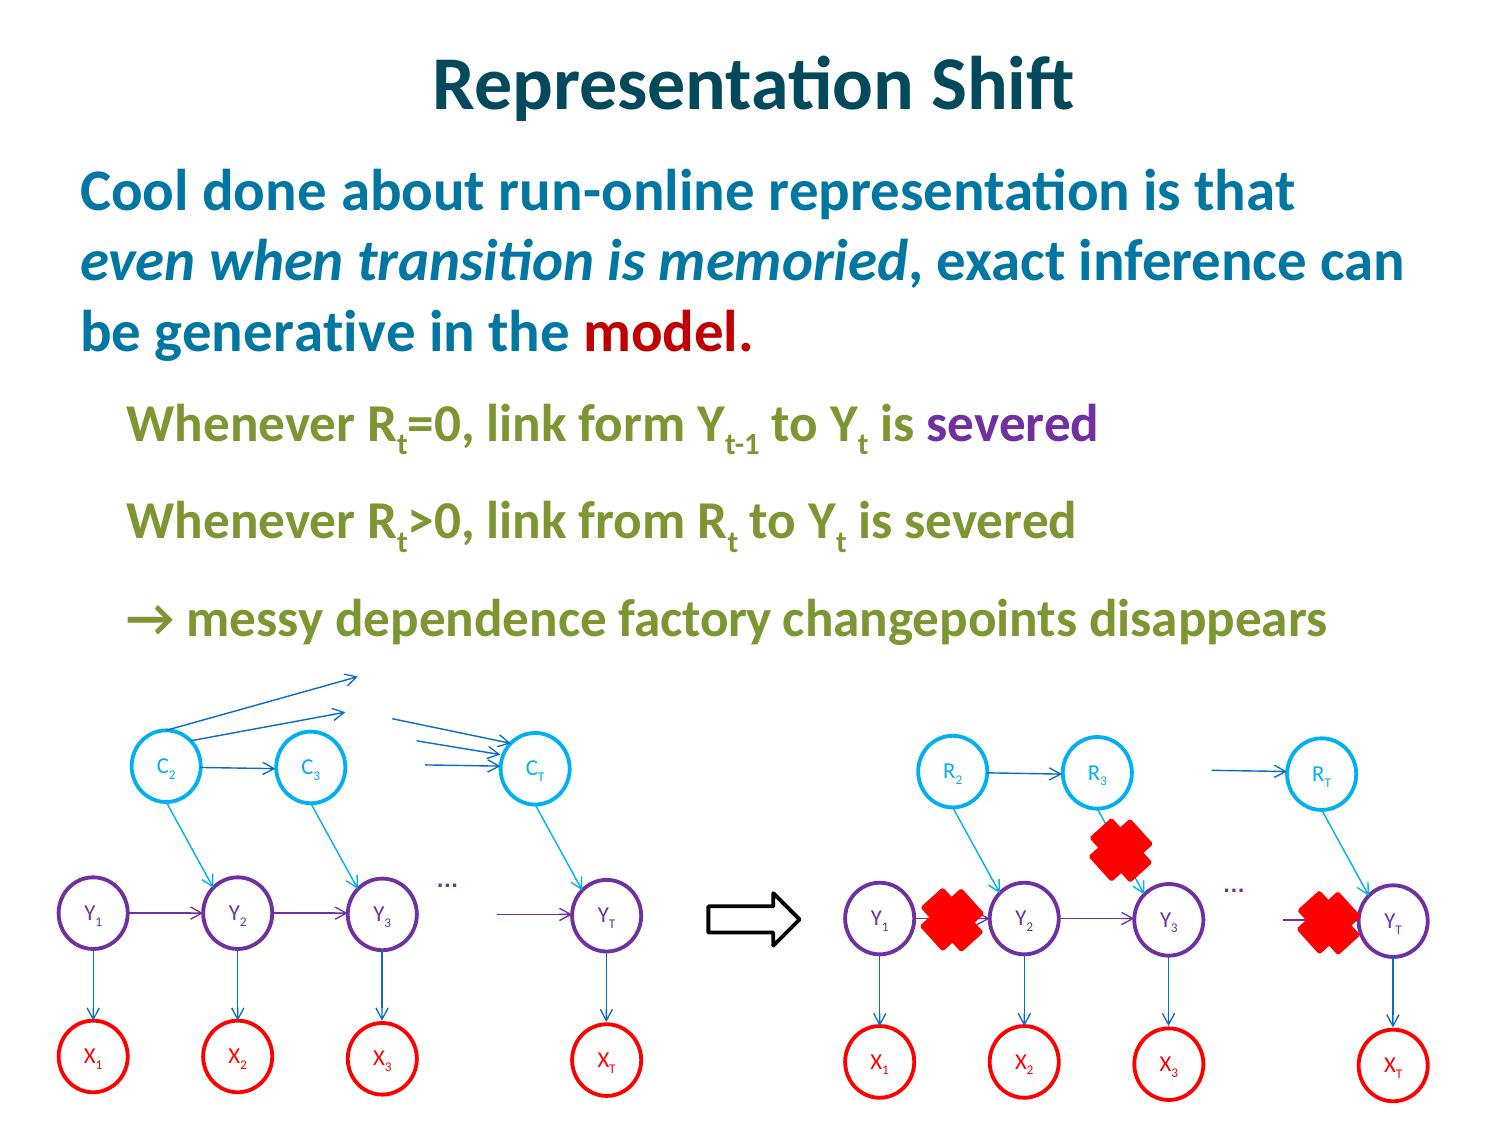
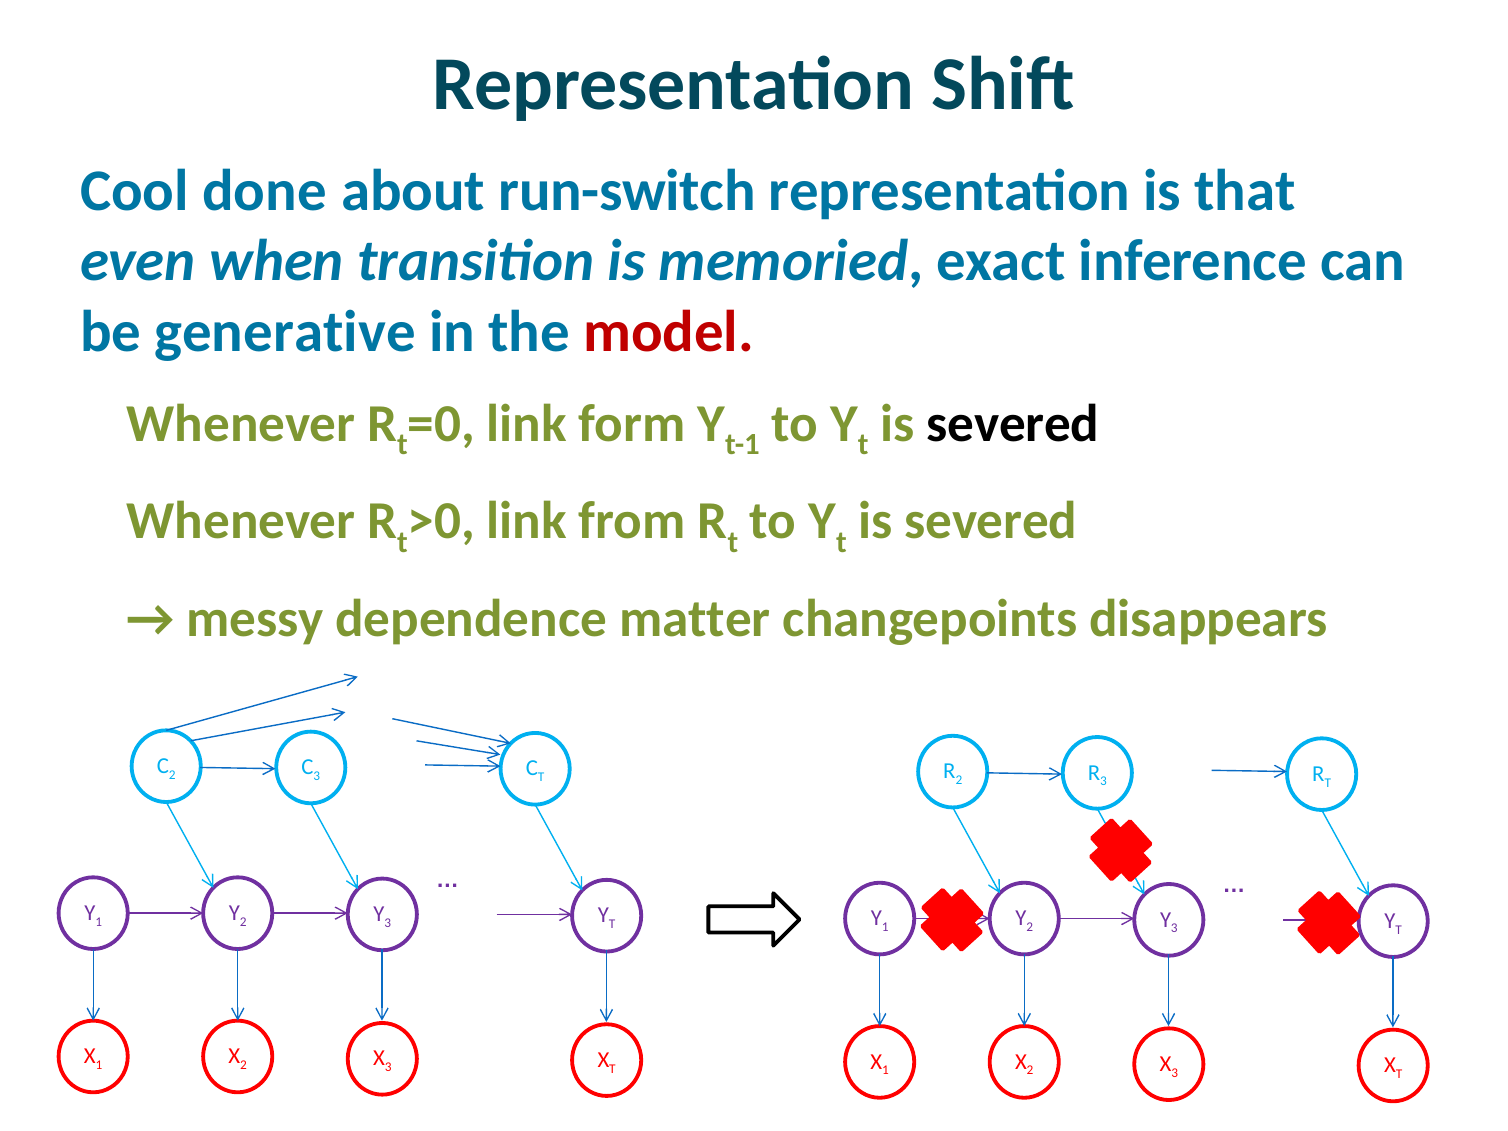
run-online: run-online -> run-switch (627, 191)
severed colour: purple -> black (1013, 424)
factory: factory -> matter (695, 619)
